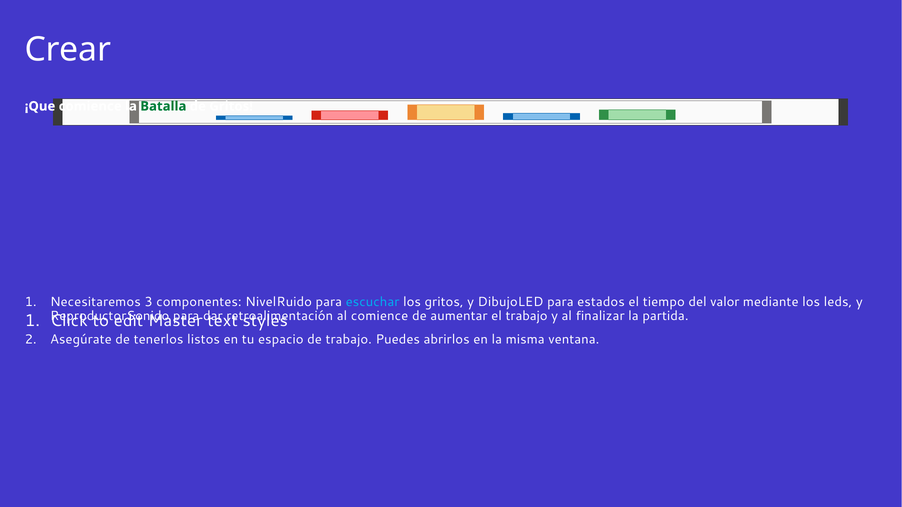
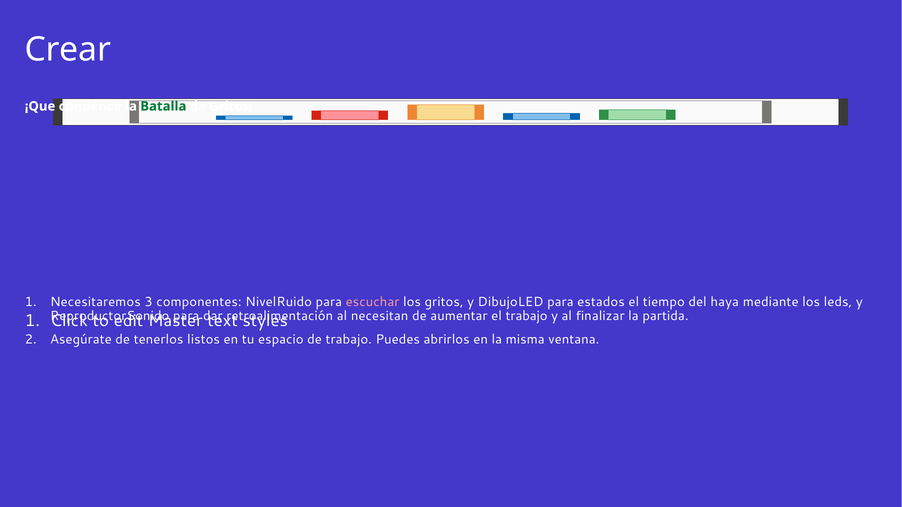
escuchar colour: light blue -> pink (373, 302)
valor: valor -> haya (725, 302)
al comience: comience -> necesitan (380, 316)
